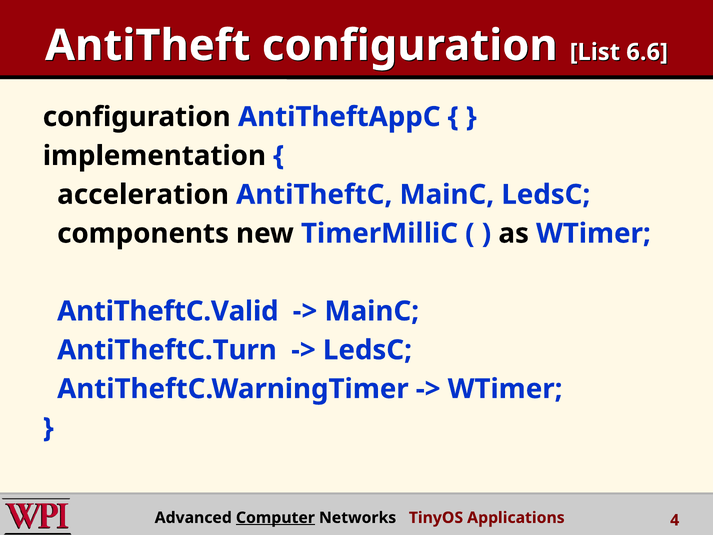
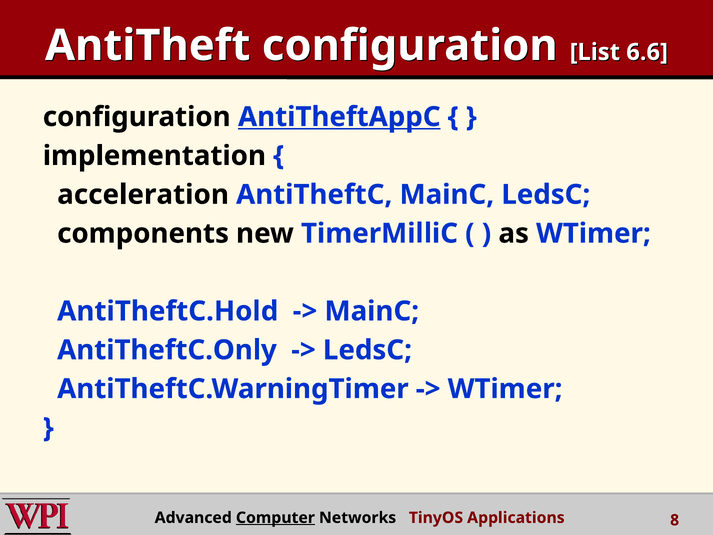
AntiTheftAppC underline: none -> present (339, 117)
AntiTheftC.Valid: AntiTheftC.Valid -> AntiTheftC.Hold (168, 311)
AntiTheftC.Turn: AntiTheftC.Turn -> AntiTheftC.Only (167, 350)
4: 4 -> 8 (675, 520)
